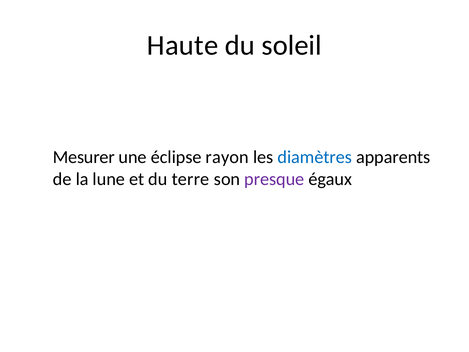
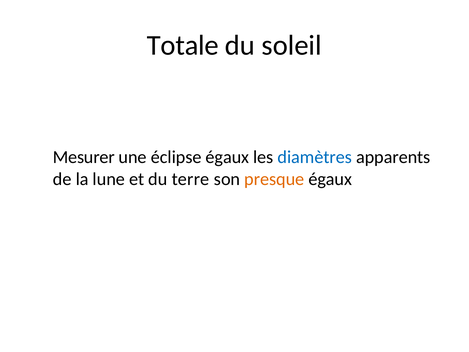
Haute: Haute -> Totale (183, 45)
éclipse rayon: rayon -> égaux (227, 157)
presque colour: purple -> orange (274, 179)
